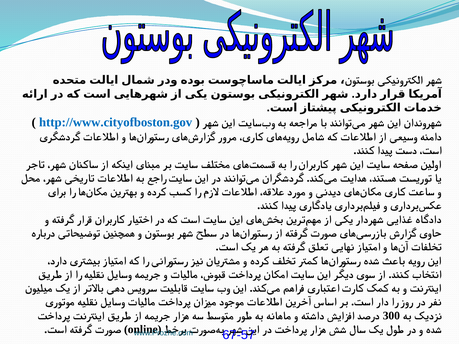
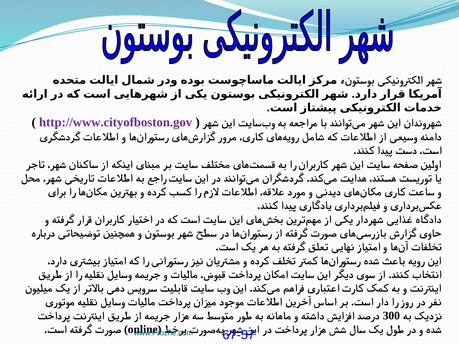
http://www.cityofboston.gov colour: blue -> purple (116, 122)
